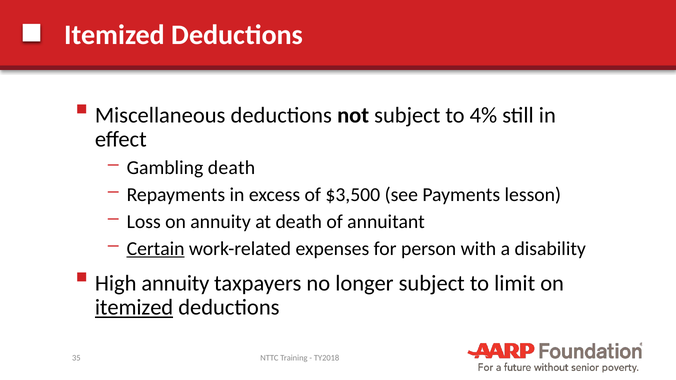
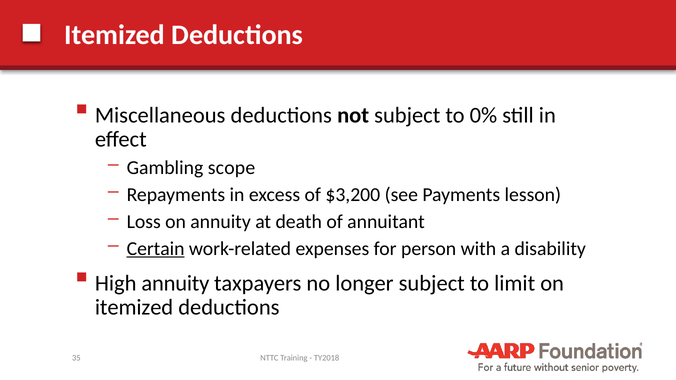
4%: 4% -> 0% (483, 115)
Gambling death: death -> scope (232, 168)
$3,500: $3,500 -> $3,200 (353, 195)
itemized underline: present -> none (134, 308)
